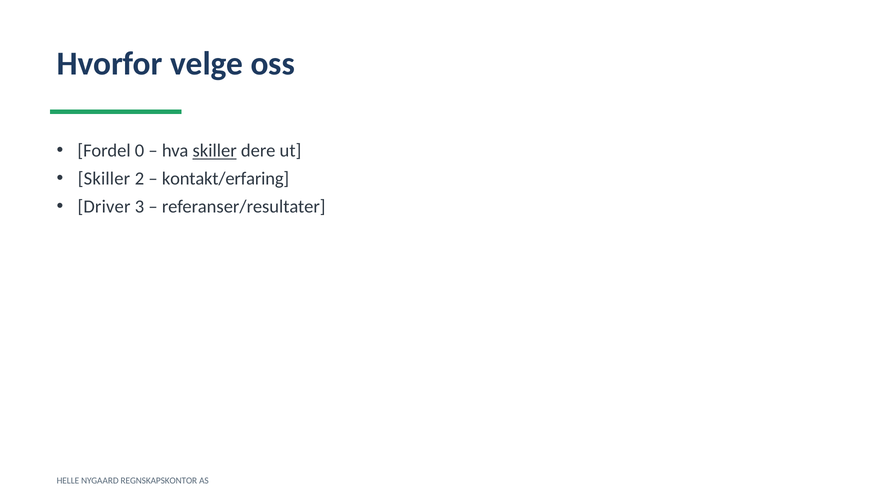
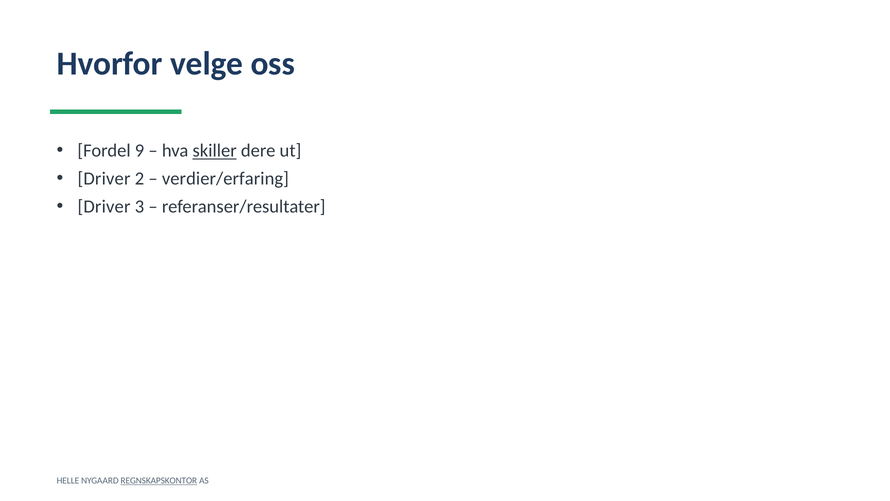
0: 0 -> 9 (140, 151)
Skiller: Skiller -> Driver (104, 179)
kontakt/erfaring: kontakt/erfaring -> verdier/erfaring (225, 179)
REGNSKAPSKONTOR underline: none -> present (159, 480)
